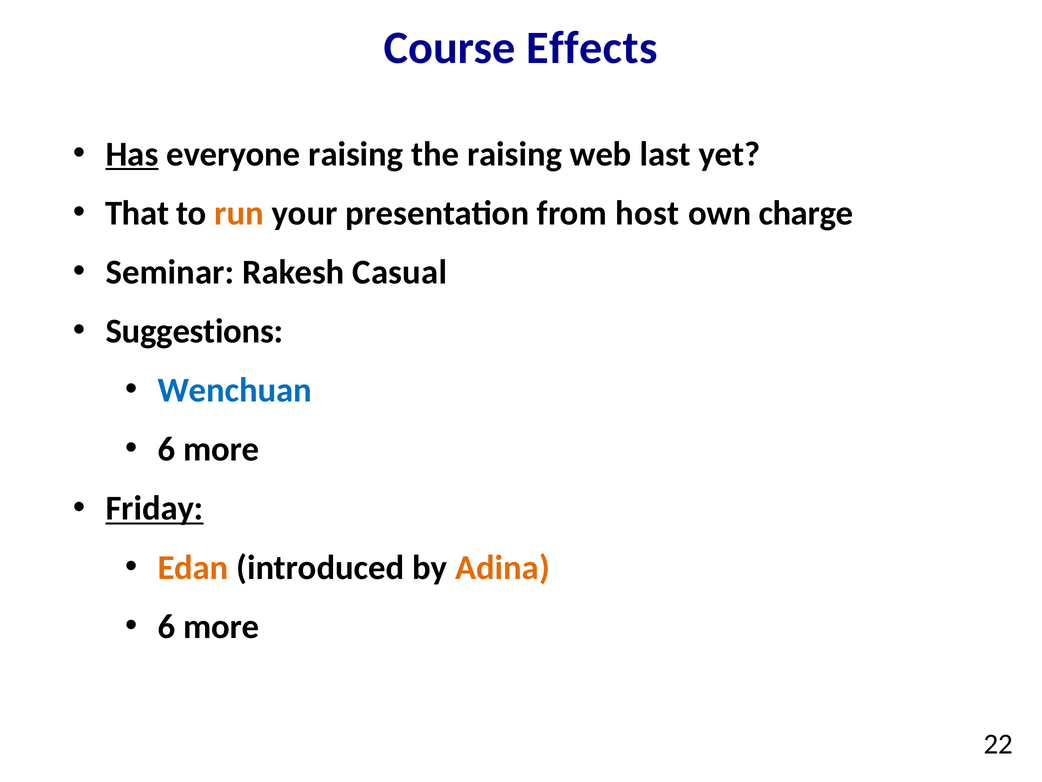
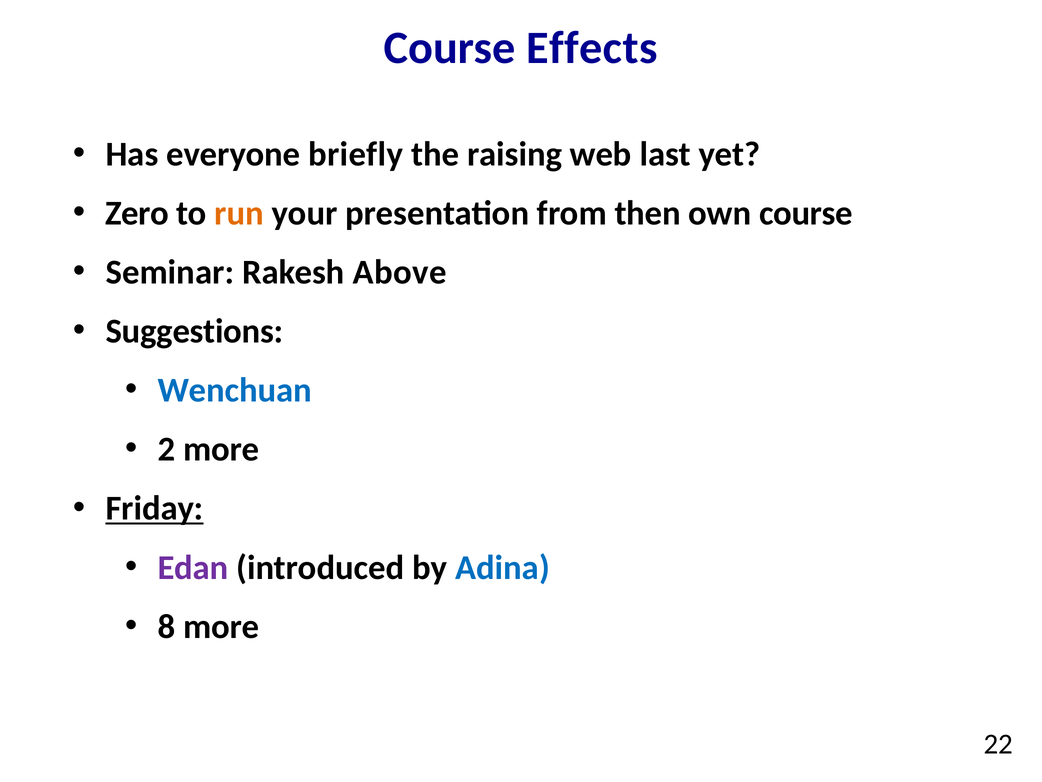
Has underline: present -> none (132, 154)
everyone raising: raising -> briefly (356, 154)
That: That -> Zero (137, 213)
host: host -> then (648, 213)
own charge: charge -> course (806, 213)
Casual: Casual -> Above (400, 272)
6: 6 -> 2 (166, 449)
Edan colour: orange -> purple (193, 567)
Adina colour: orange -> blue (502, 567)
6: 6 -> 8 (166, 626)
